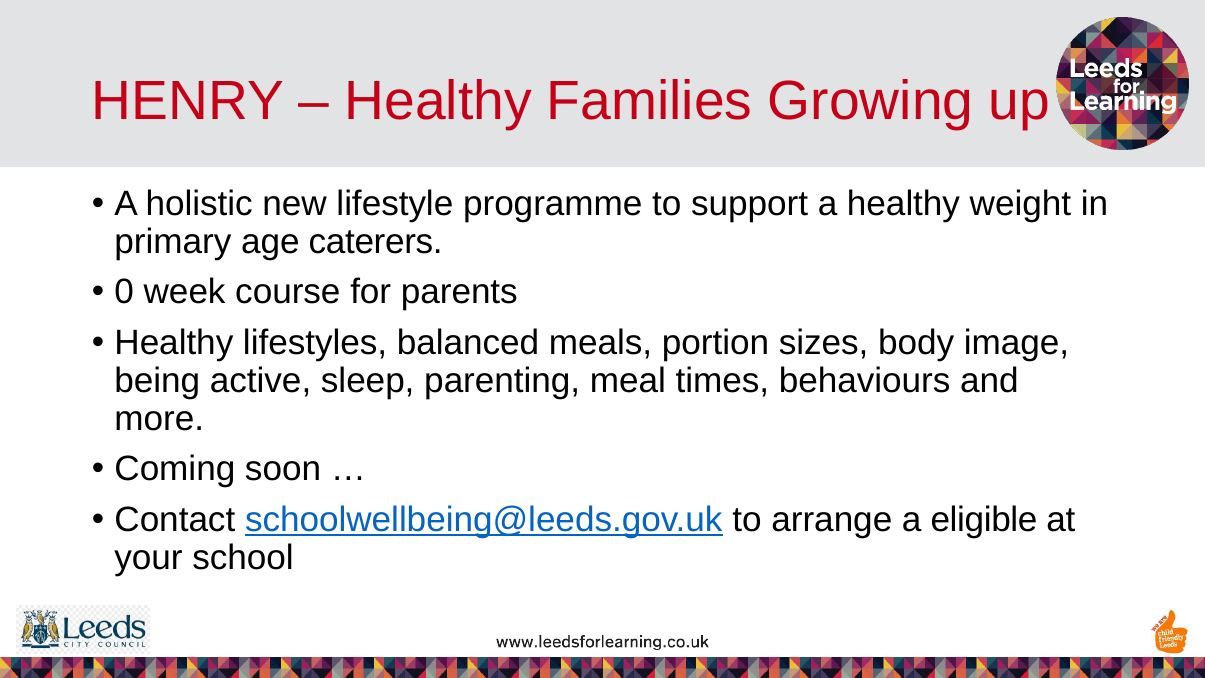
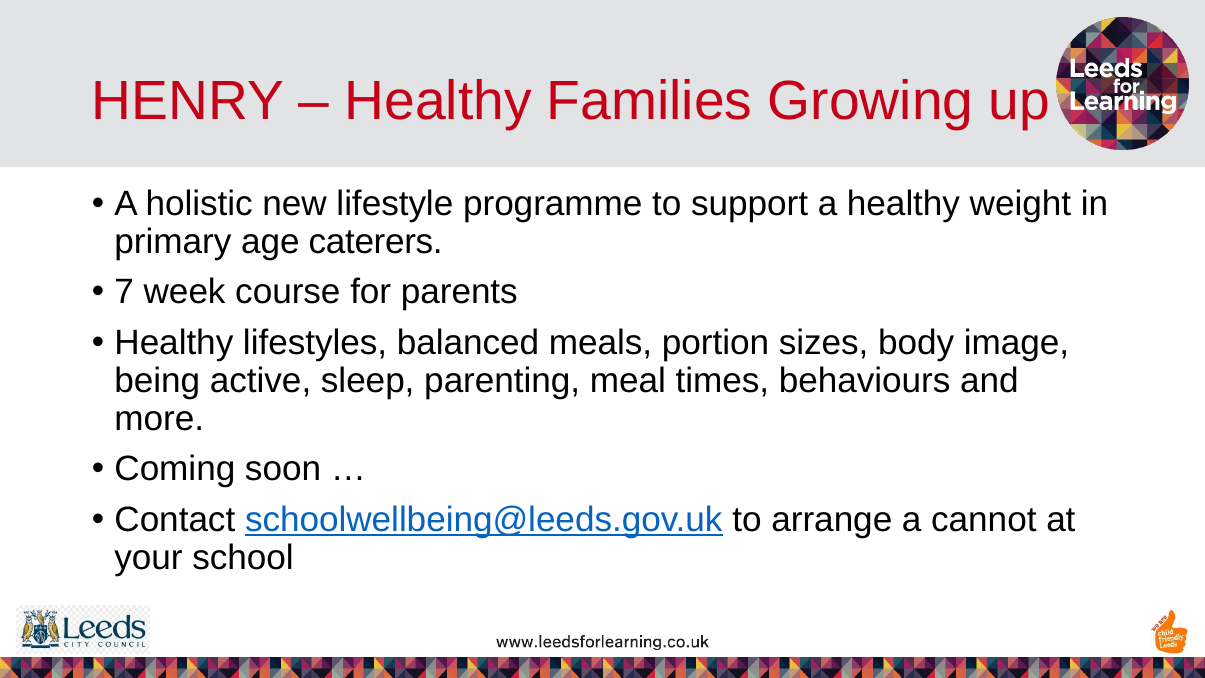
0: 0 -> 7 (124, 292)
eligible: eligible -> cannot (984, 520)
